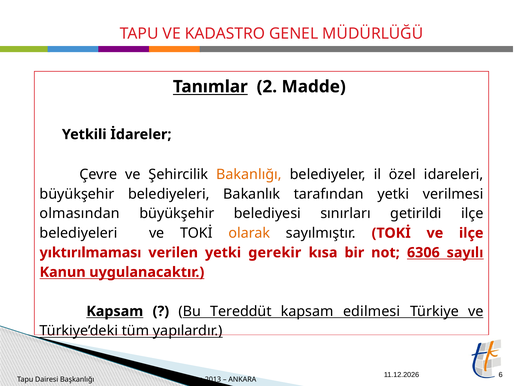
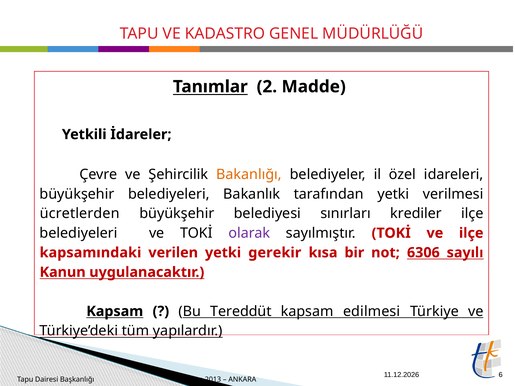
olmasından: olmasından -> ücretlerden (80, 214)
getirildi: getirildi -> krediler (416, 214)
olarak colour: orange -> purple (249, 233)
yıktırılmaması: yıktırılmaması -> kapsamındaki (90, 253)
